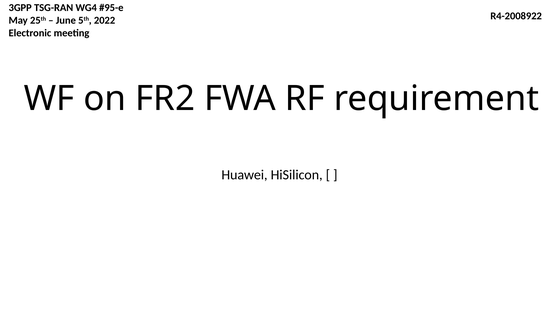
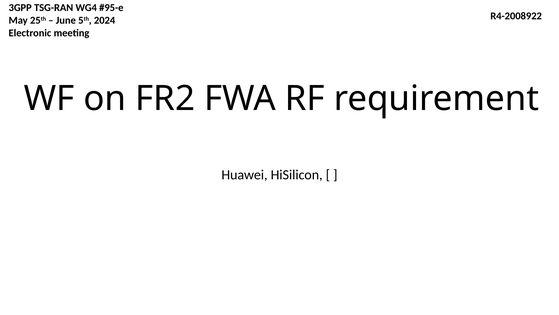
2022: 2022 -> 2024 (105, 20)
